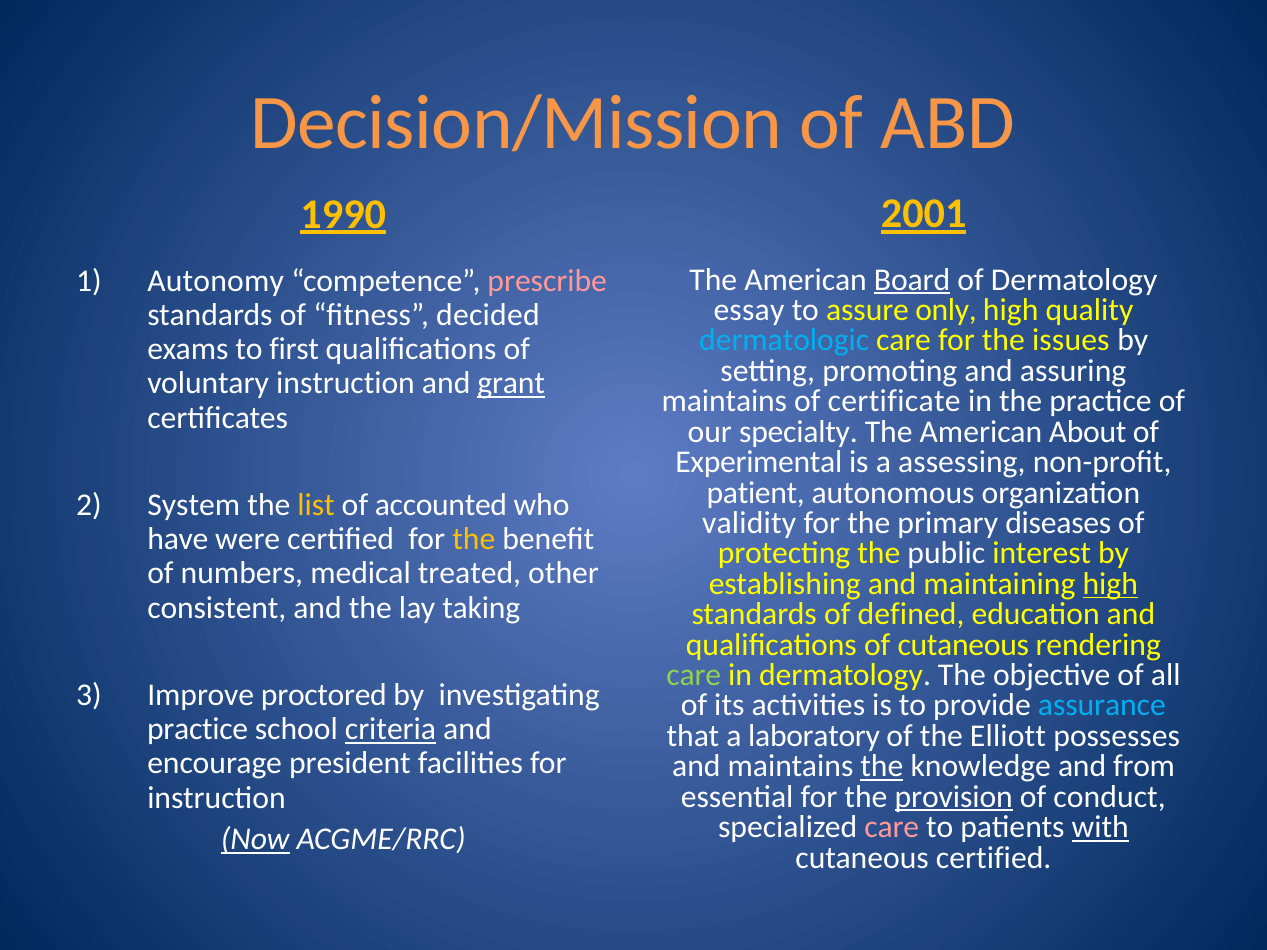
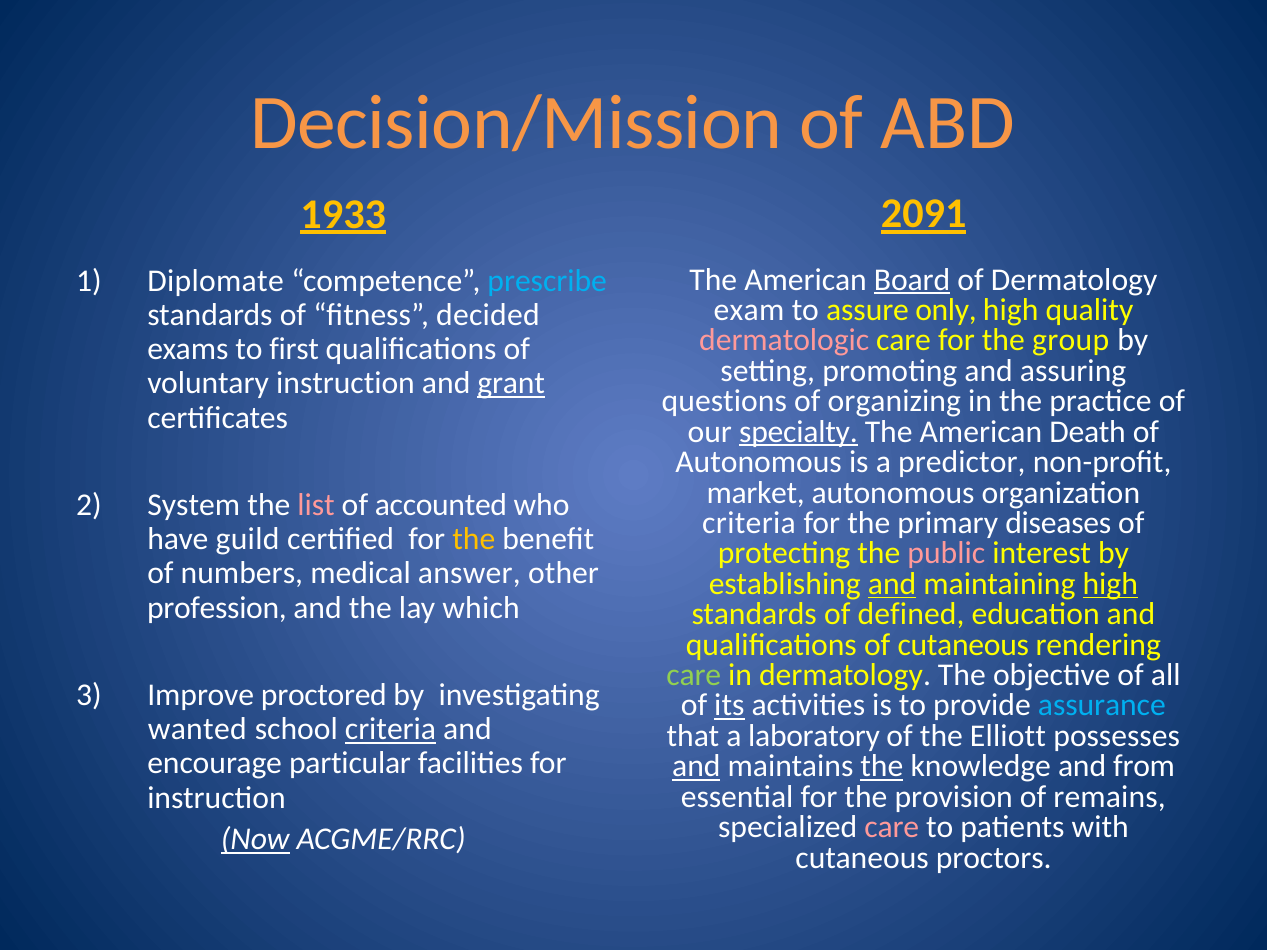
1990: 1990 -> 1933 (343, 214)
2001: 2001 -> 2091 (924, 214)
Autonomy: Autonomy -> Diplomate (216, 281)
prescribe colour: pink -> light blue (547, 281)
essay: essay -> exam (749, 310)
dermatologic colour: light blue -> pink (784, 341)
issues: issues -> group (1071, 341)
maintains: maintains -> questions (724, 401)
certificate: certificate -> organizing (894, 401)
specialty underline: none -> present (798, 432)
About: About -> Death (1088, 432)
Experimental: Experimental -> Autonomous (759, 462)
assessing: assessing -> predictor (962, 462)
patient: patient -> market (756, 493)
list colour: yellow -> pink (316, 505)
validity: validity -> criteria (749, 523)
were: were -> guild (248, 539)
public colour: white -> pink (946, 554)
treated: treated -> answer (469, 574)
and underline: none -> present (892, 584)
consistent: consistent -> profession (217, 608)
taking: taking -> which (481, 608)
its underline: none -> present (729, 706)
practice: practice -> wanted (197, 729)
president: president -> particular (350, 764)
and underline: none -> present (696, 767)
provision underline: present -> none (954, 797)
conduct: conduct -> remains (1110, 797)
with underline: present -> none (1100, 827)
cutaneous certified: certified -> proctors (994, 858)
